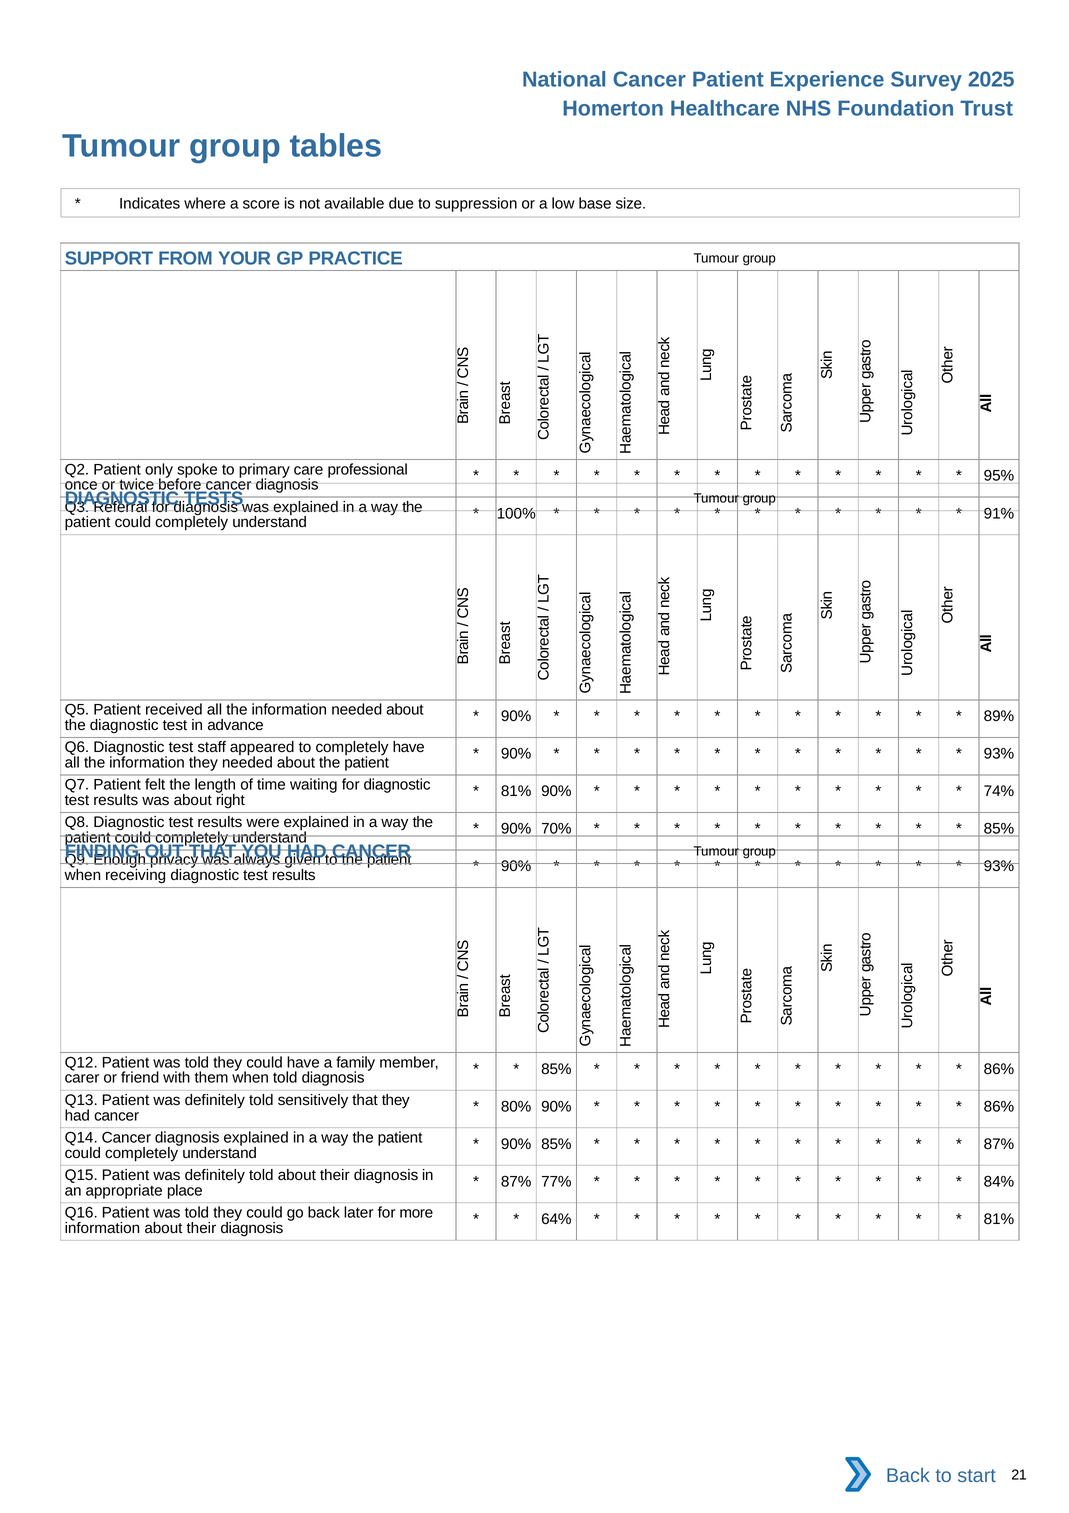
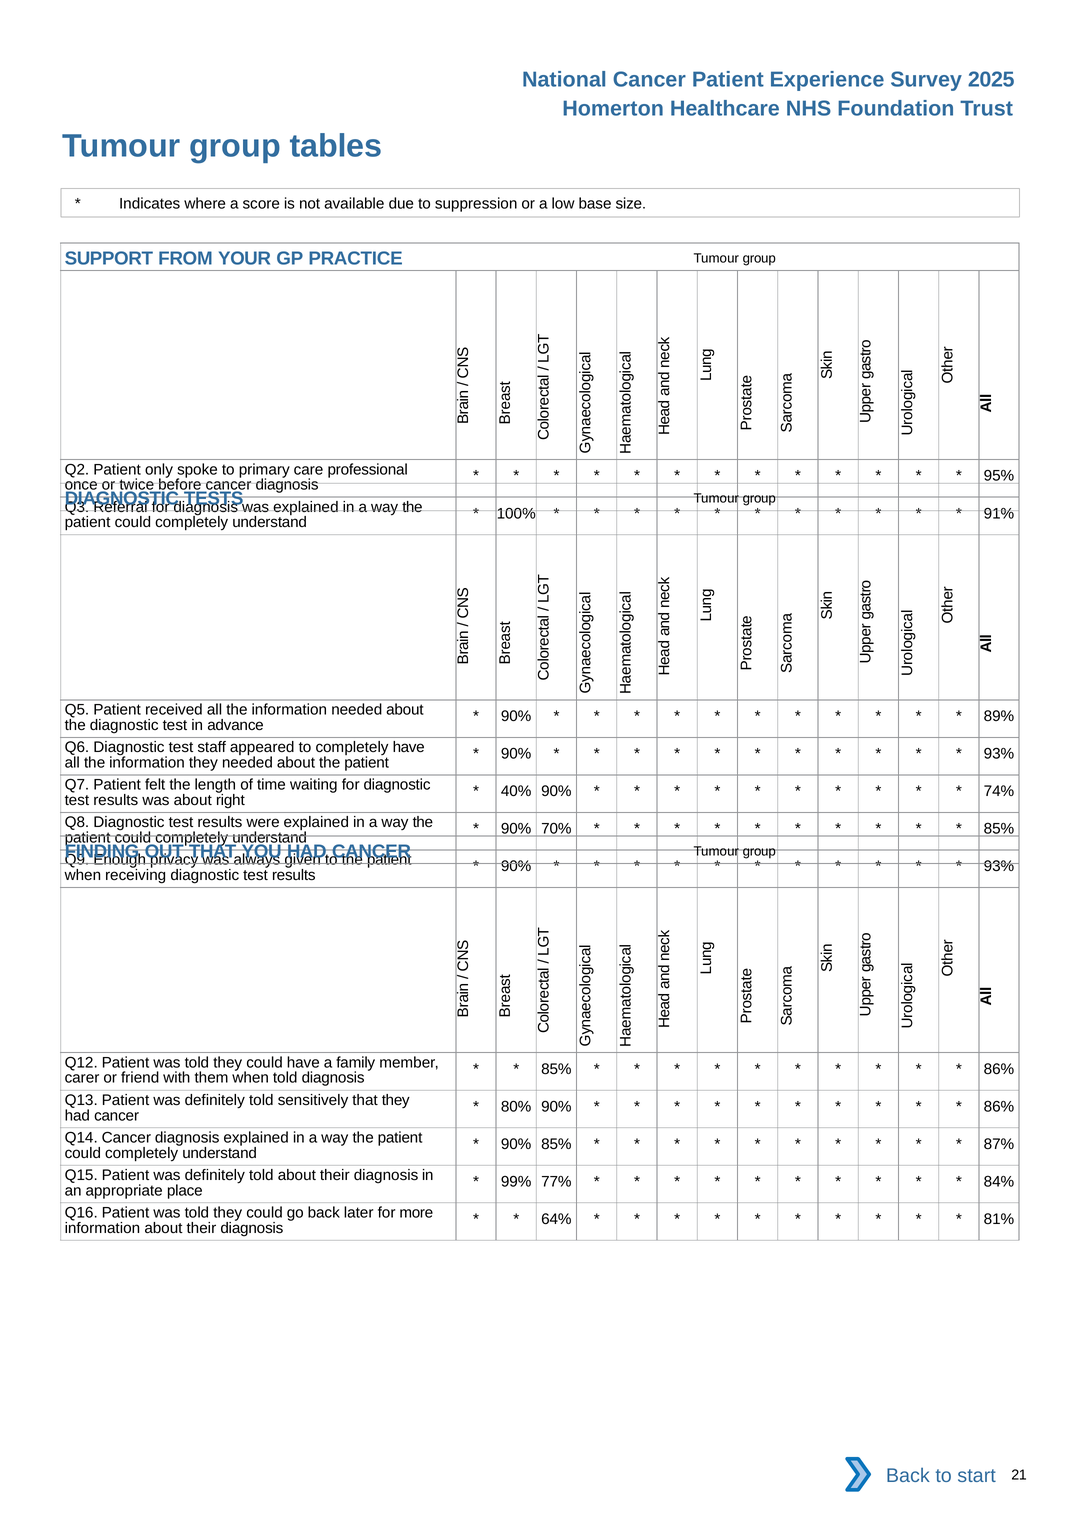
81%: 81% -> 40% (516, 791)
87%: 87% -> 99% (516, 1181)
